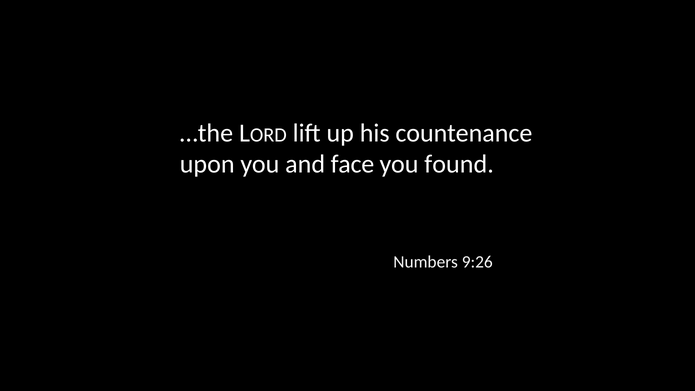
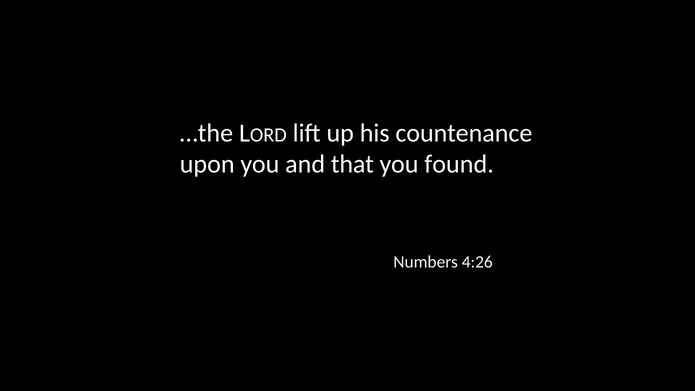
face: face -> that (352, 164)
9:26: 9:26 -> 4:26 (477, 262)
